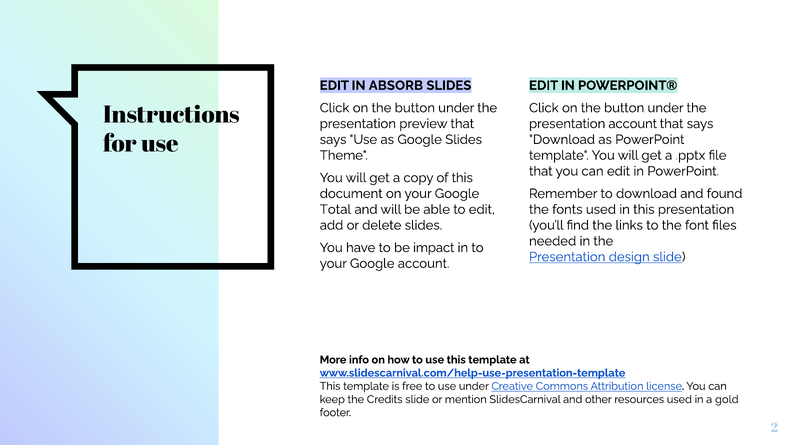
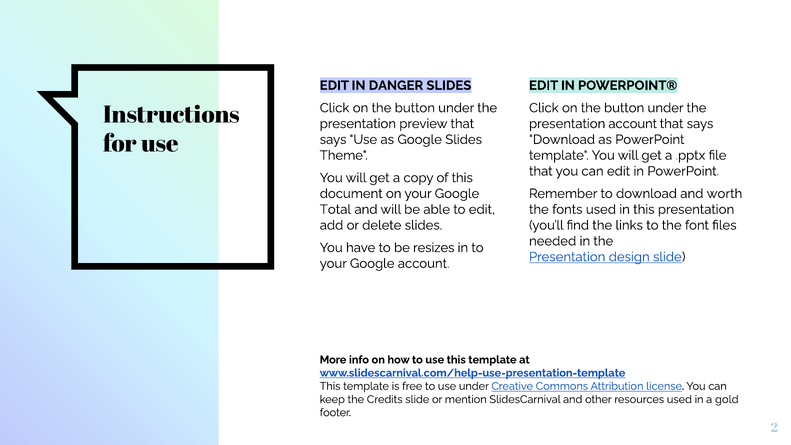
ABSORB: ABSORB -> DANGER (396, 85)
found: found -> worth (724, 194)
impact: impact -> resizes (434, 248)
